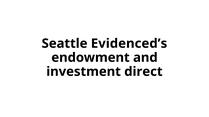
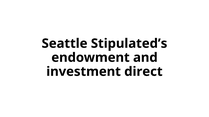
Evidenced’s: Evidenced’s -> Stipulated’s (129, 44)
